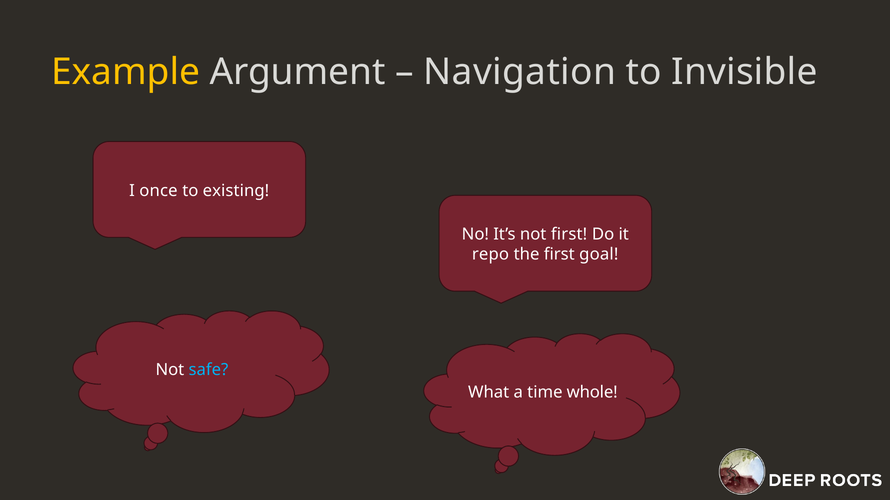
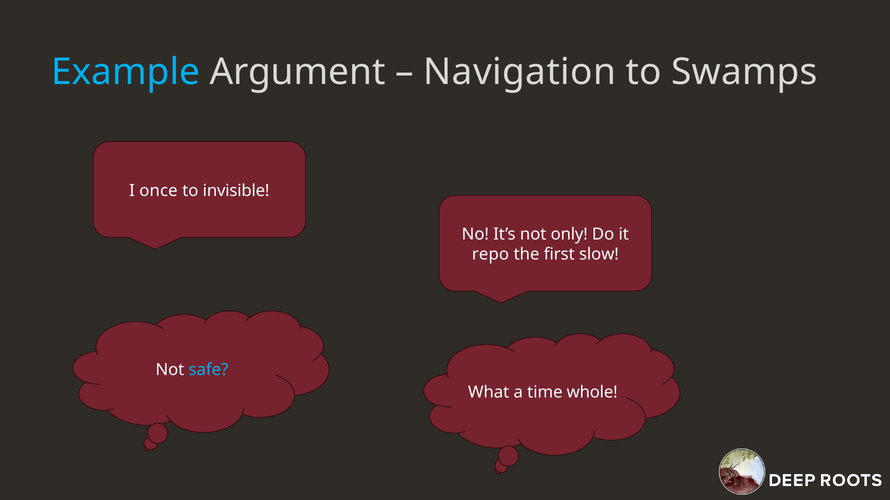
Example colour: yellow -> light blue (126, 72)
Invisible: Invisible -> Swamps (744, 72)
existing: existing -> invisible (236, 191)
not first: first -> only (569, 235)
goal: goal -> slow (599, 255)
